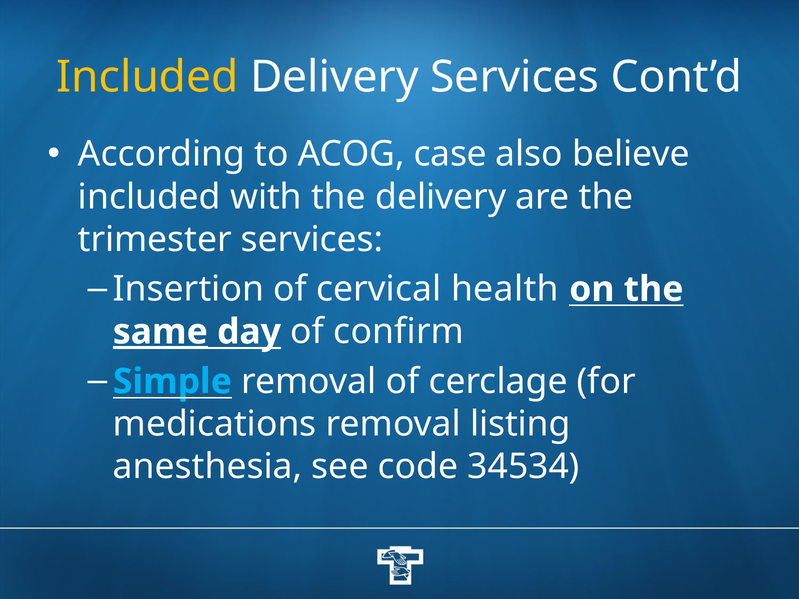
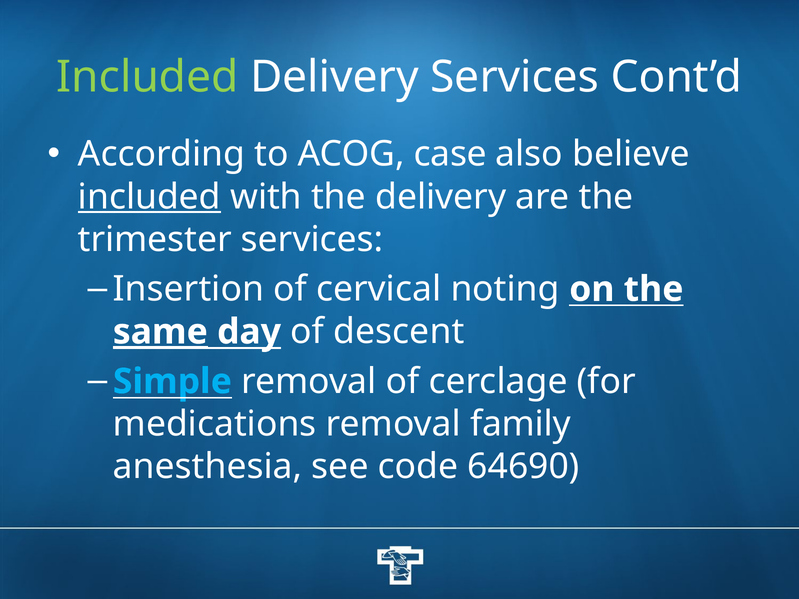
Included colour: yellow -> light green (147, 77)
included underline: none -> present (149, 197)
health: health -> noting (505, 289)
confirm: confirm -> descent (399, 332)
listing: listing -> family (520, 424)
34534: 34534 -> 64690 (523, 467)
